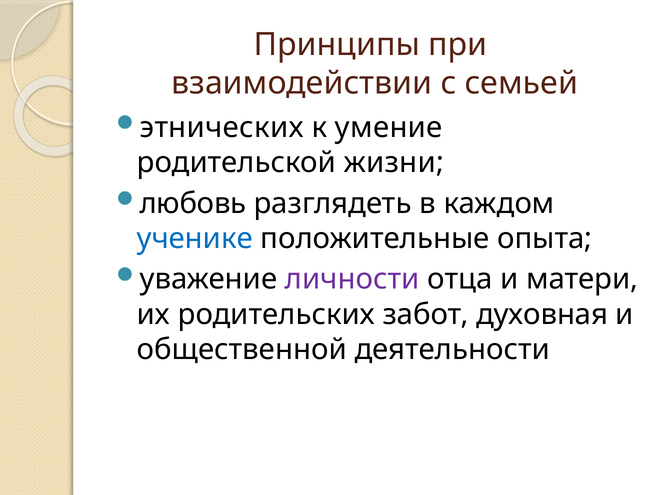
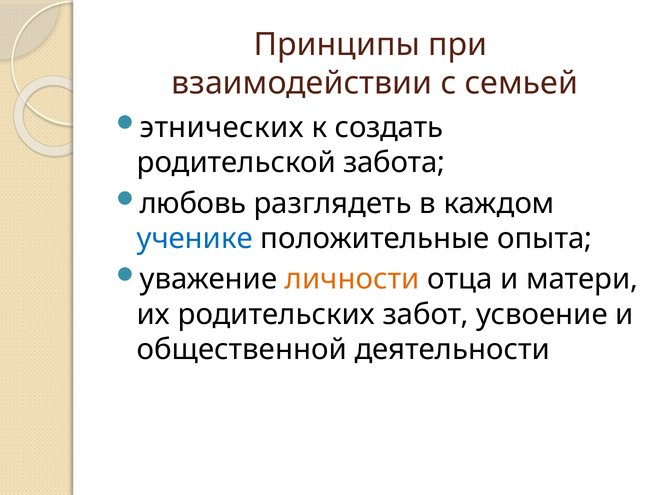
умение: умение -> создать (389, 128)
жизни: жизни -> забота (394, 163)
личности colour: purple -> orange (352, 280)
духовная: духовная -> усвоение (542, 315)
